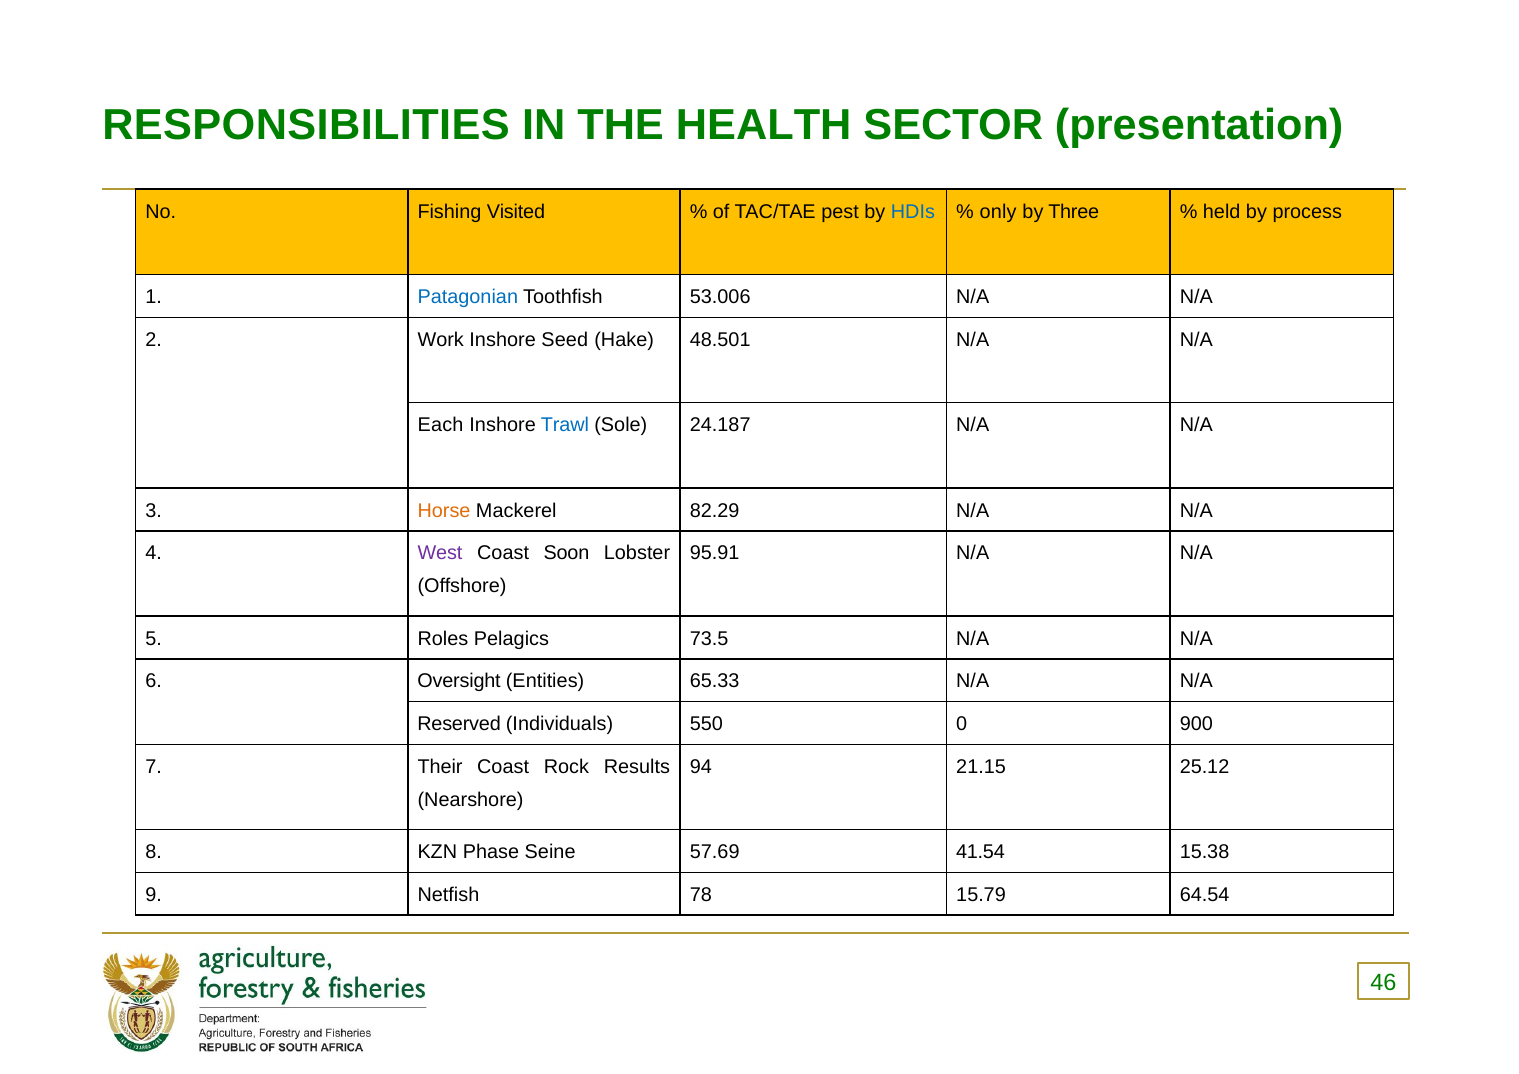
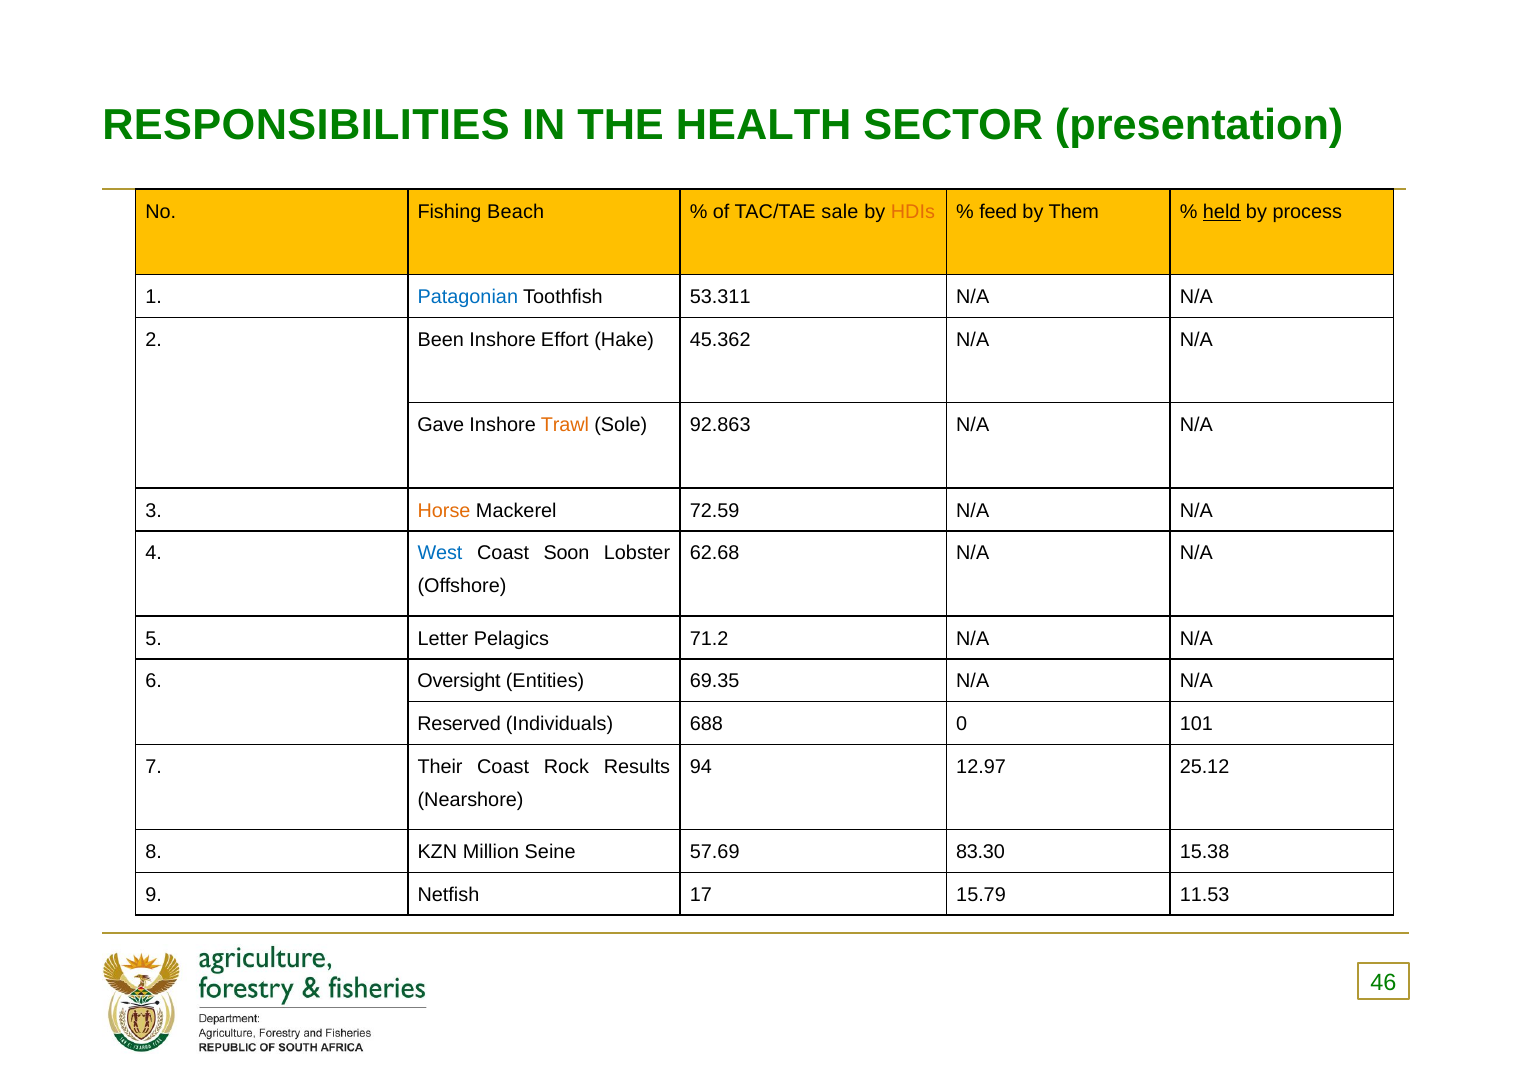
Visited: Visited -> Beach (516, 212)
pest: pest -> sale (840, 212)
HDIs colour: blue -> orange (913, 212)
only: only -> feed (998, 212)
Three: Three -> Them (1074, 212)
held underline: none -> present (1222, 212)
53.006: 53.006 -> 53.311 (720, 297)
Work: Work -> Been (441, 340)
Seed: Seed -> Effort (565, 340)
48.501: 48.501 -> 45.362 (720, 340)
Each: Each -> Gave (441, 425)
Trawl colour: blue -> orange (565, 425)
24.187: 24.187 -> 92.863 (720, 425)
82.29: 82.29 -> 72.59 (715, 511)
West colour: purple -> blue (440, 553)
95.91: 95.91 -> 62.68 (715, 553)
Roles: Roles -> Letter (443, 639)
73.5: 73.5 -> 71.2 (709, 639)
65.33: 65.33 -> 69.35 (715, 681)
550: 550 -> 688 (706, 724)
900: 900 -> 101 (1196, 724)
21.15: 21.15 -> 12.97 (981, 767)
Phase: Phase -> Million (491, 852)
41.54: 41.54 -> 83.30 (980, 852)
78: 78 -> 17 (701, 895)
64.54: 64.54 -> 11.53 (1205, 895)
